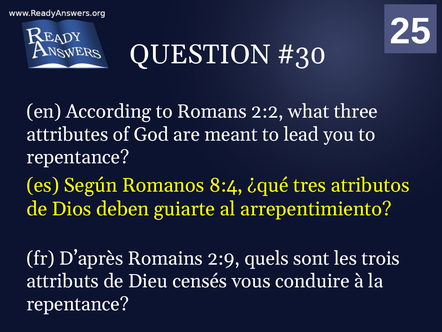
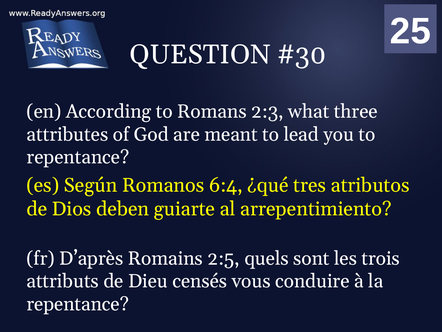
2:2: 2:2 -> 2:3 (267, 111)
8:4: 8:4 -> 6:4 (226, 185)
2:9: 2:9 -> 2:5 (223, 258)
